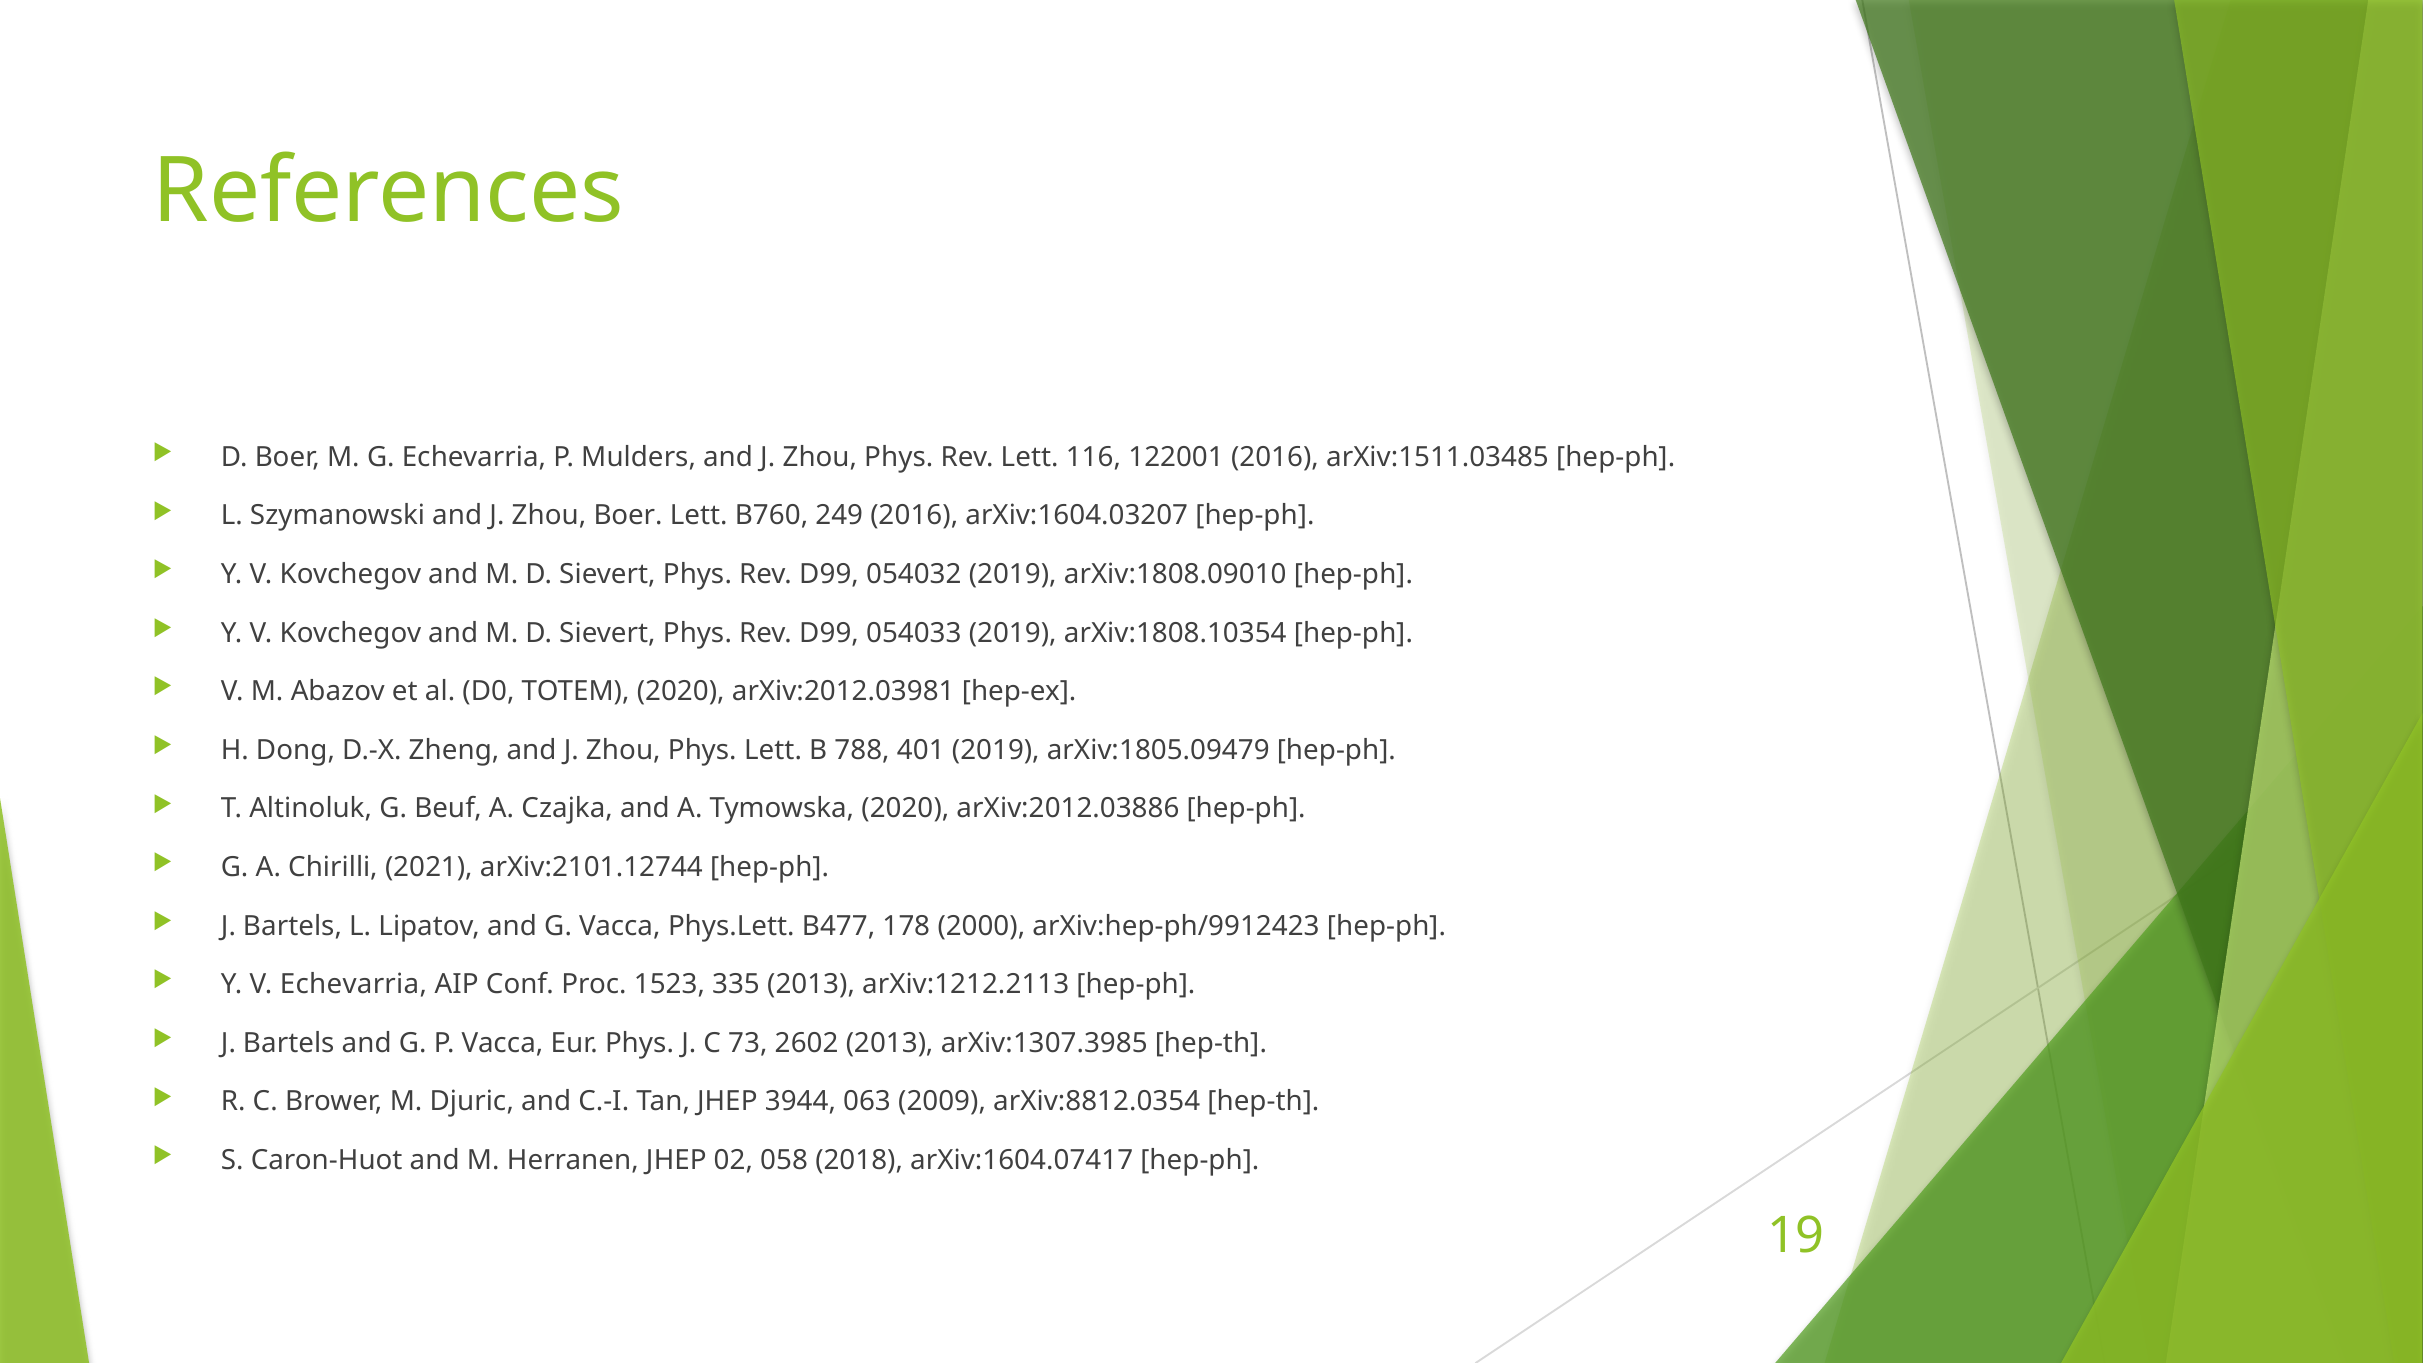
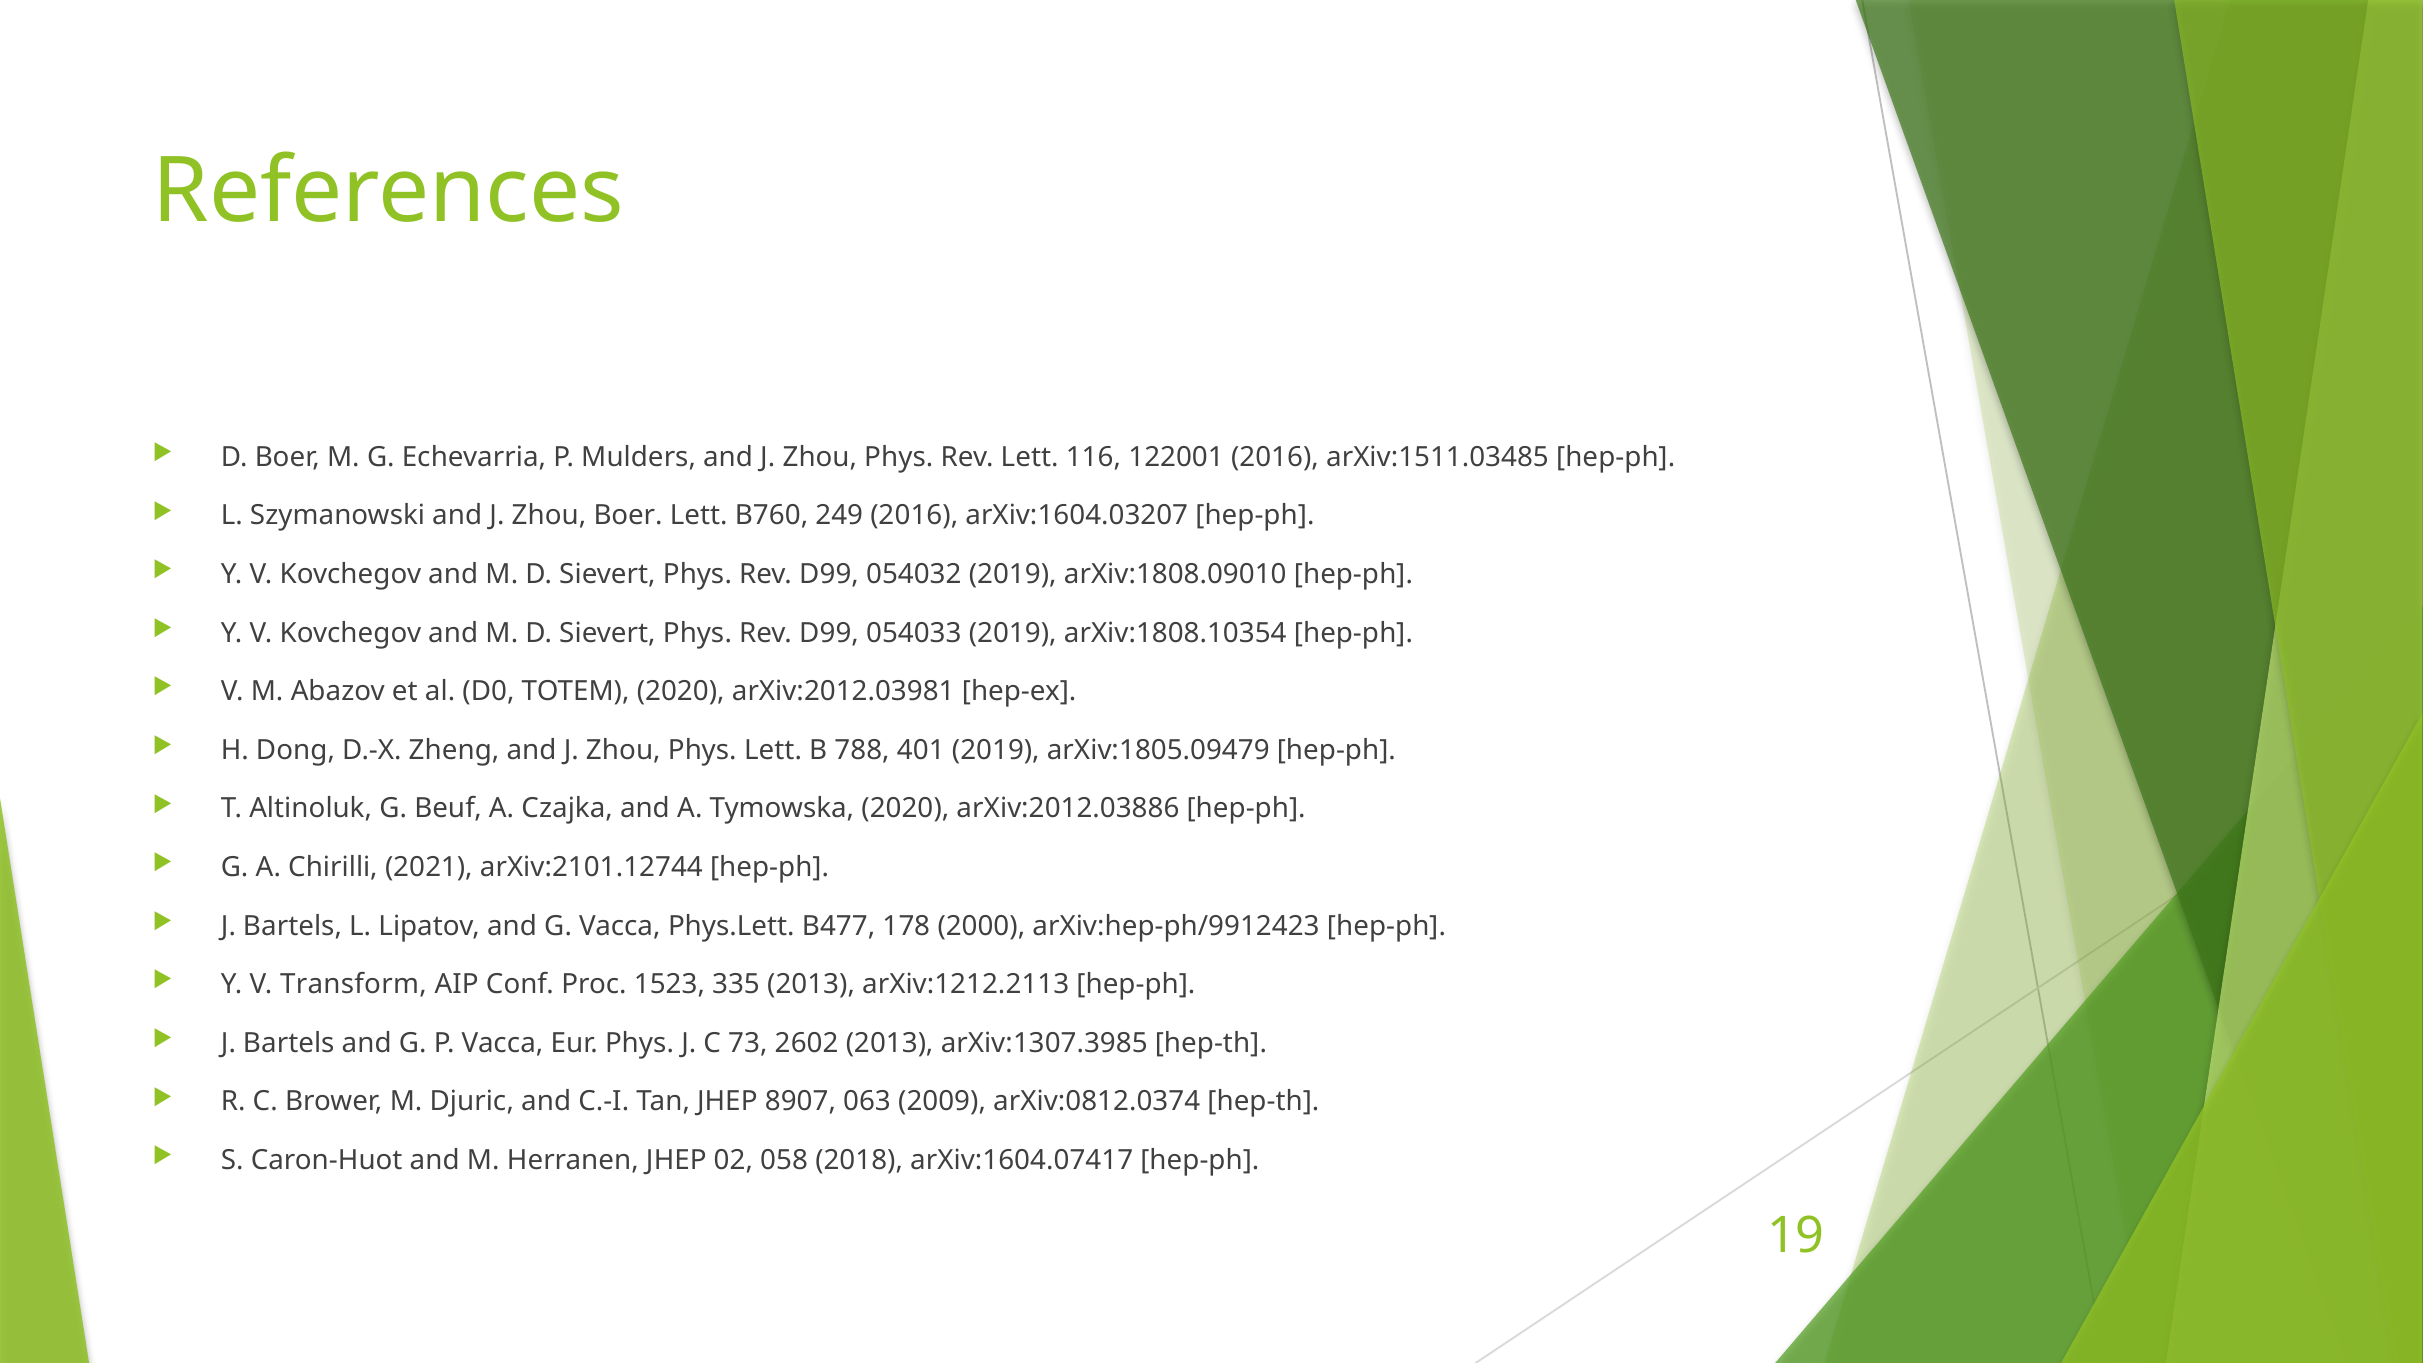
V Echevarria: Echevarria -> Transform (353, 984)
3944: 3944 -> 8907 (800, 1102)
arXiv:8812.0354: arXiv:8812.0354 -> arXiv:0812.0374 (1097, 1102)
